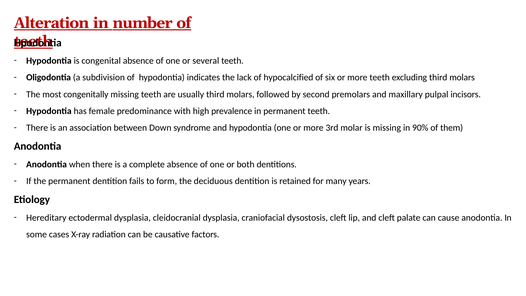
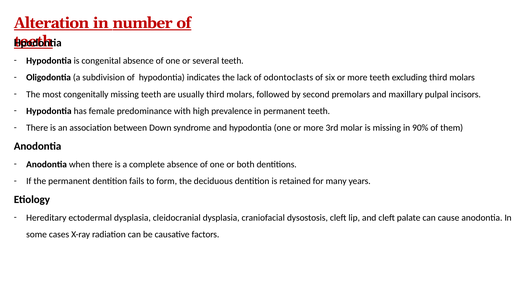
hypocalcified: hypocalcified -> odontoclasts (288, 78)
